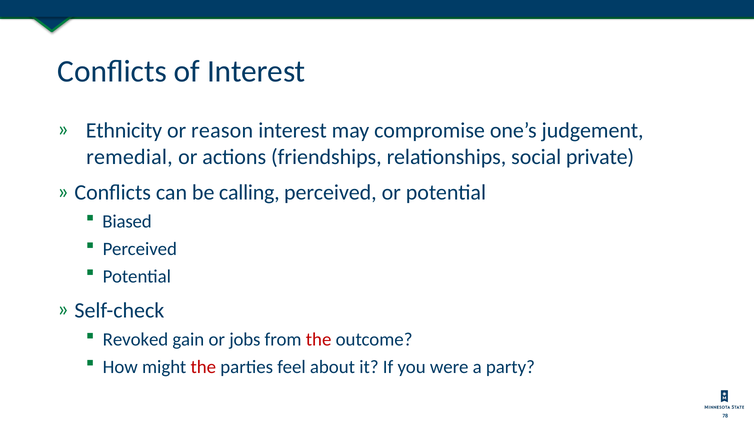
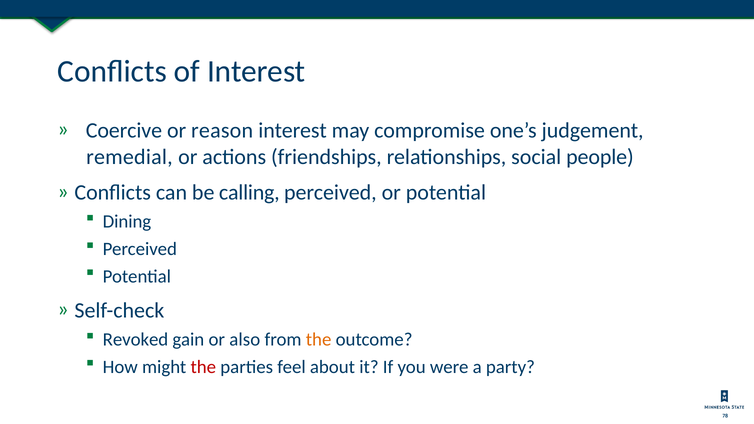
Ethnicity: Ethnicity -> Coercive (124, 130)
private: private -> people (600, 157)
Biased: Biased -> Dining (127, 222)
jobs: jobs -> also (245, 340)
the colour: red -> orange (319, 340)
